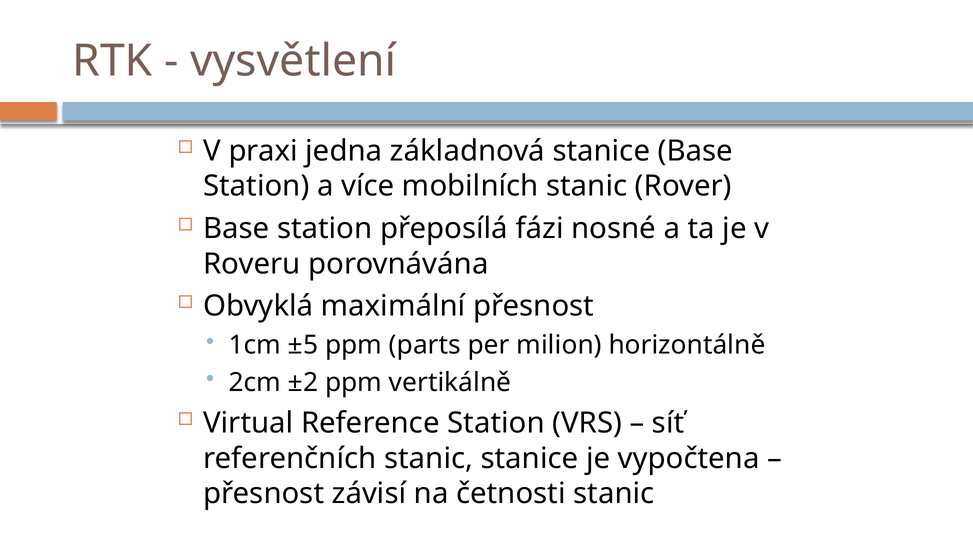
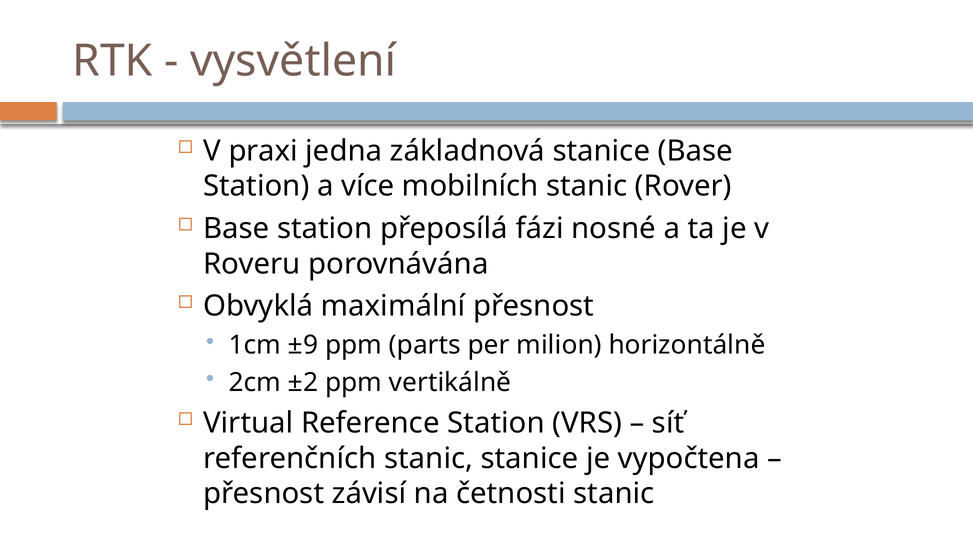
±5: ±5 -> ±9 (303, 345)
